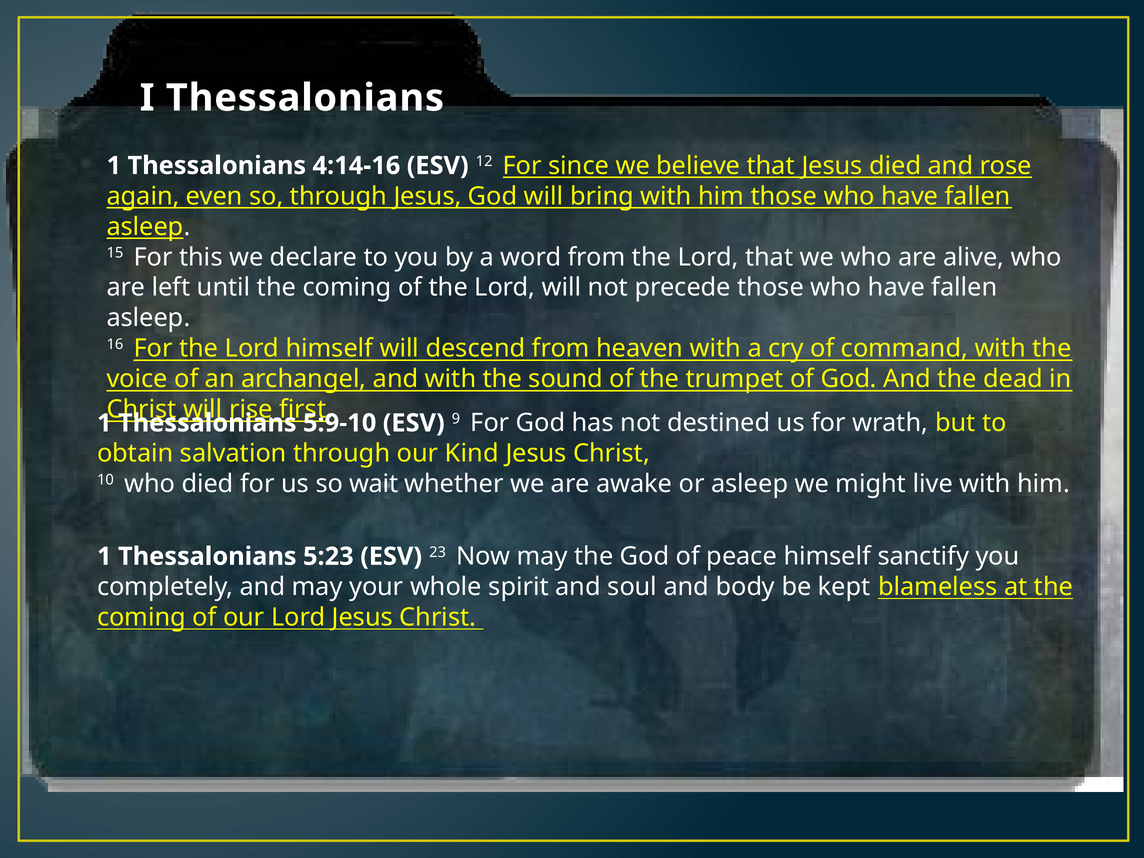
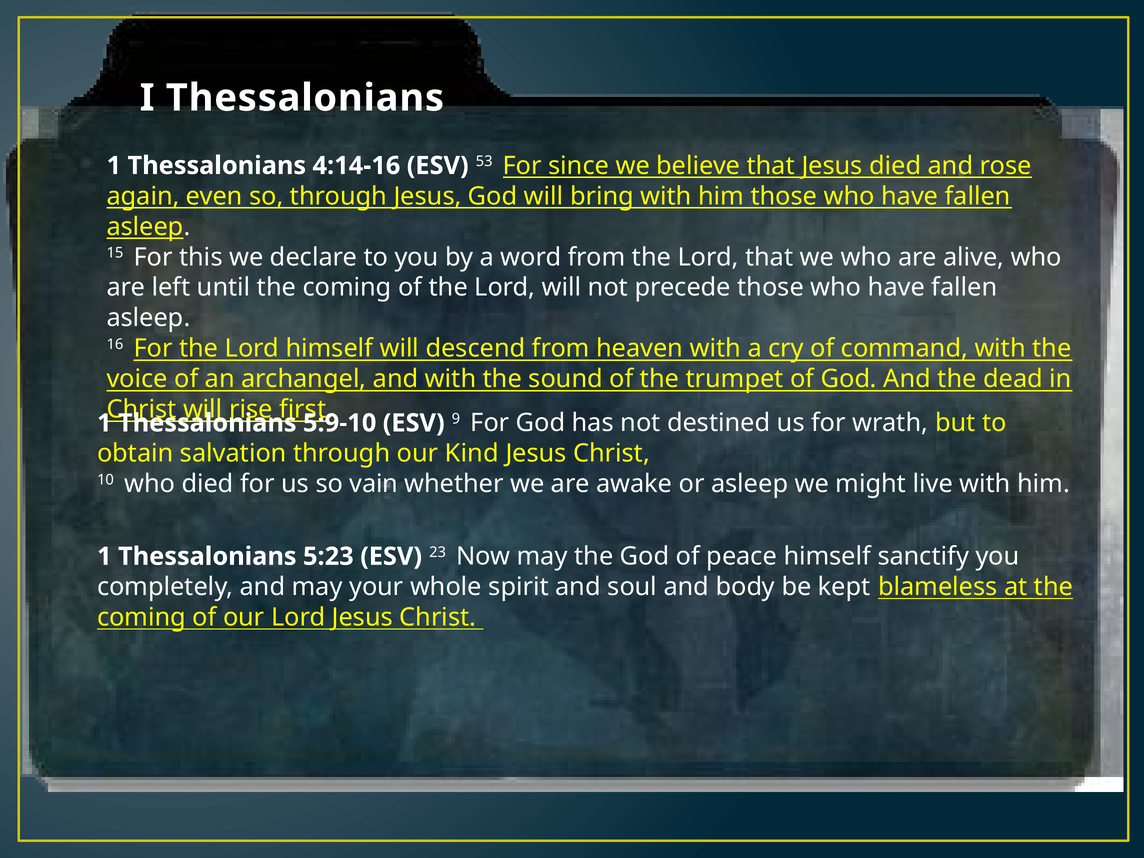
12: 12 -> 53 (484, 162)
wait: wait -> vain (374, 484)
